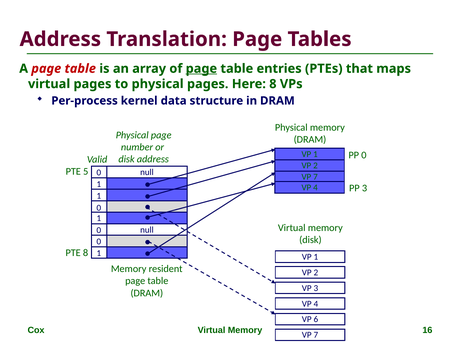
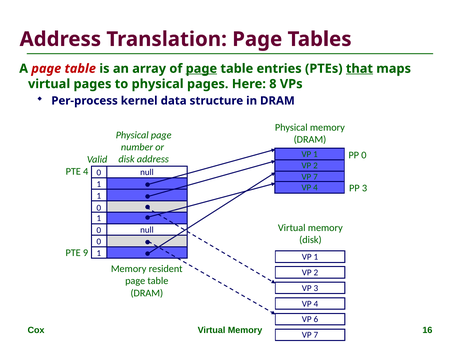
that underline: none -> present (359, 69)
PTE 5: 5 -> 4 (86, 172)
PTE 8: 8 -> 9 (86, 253)
